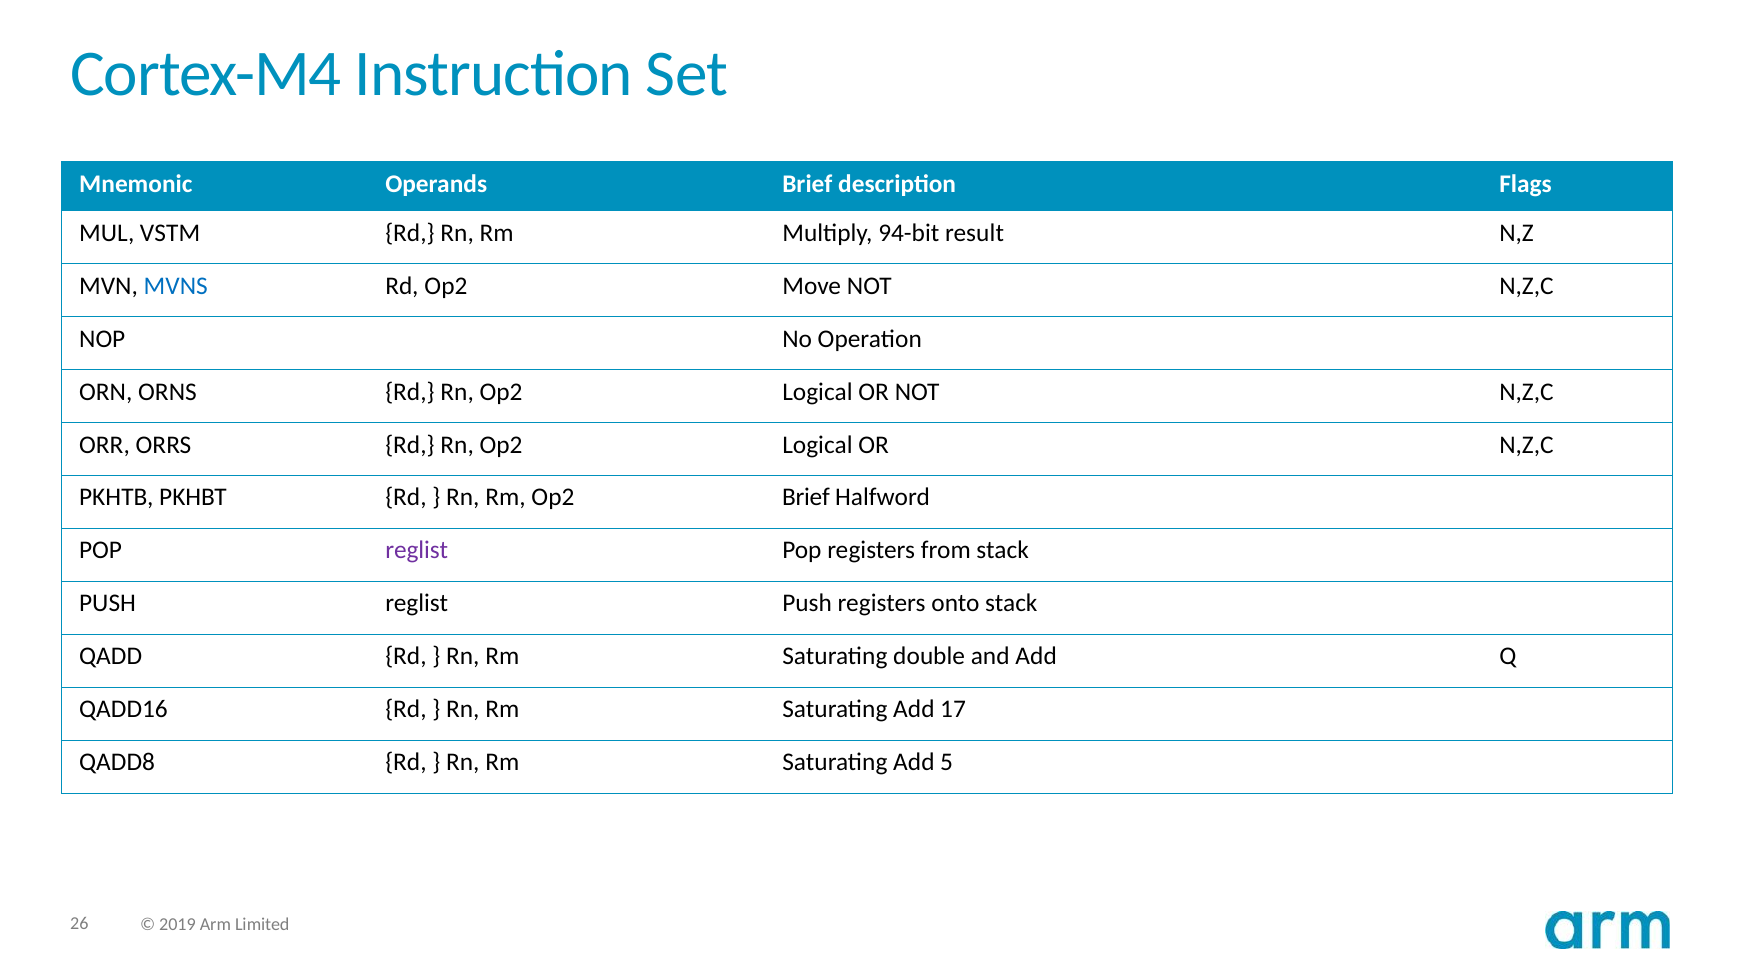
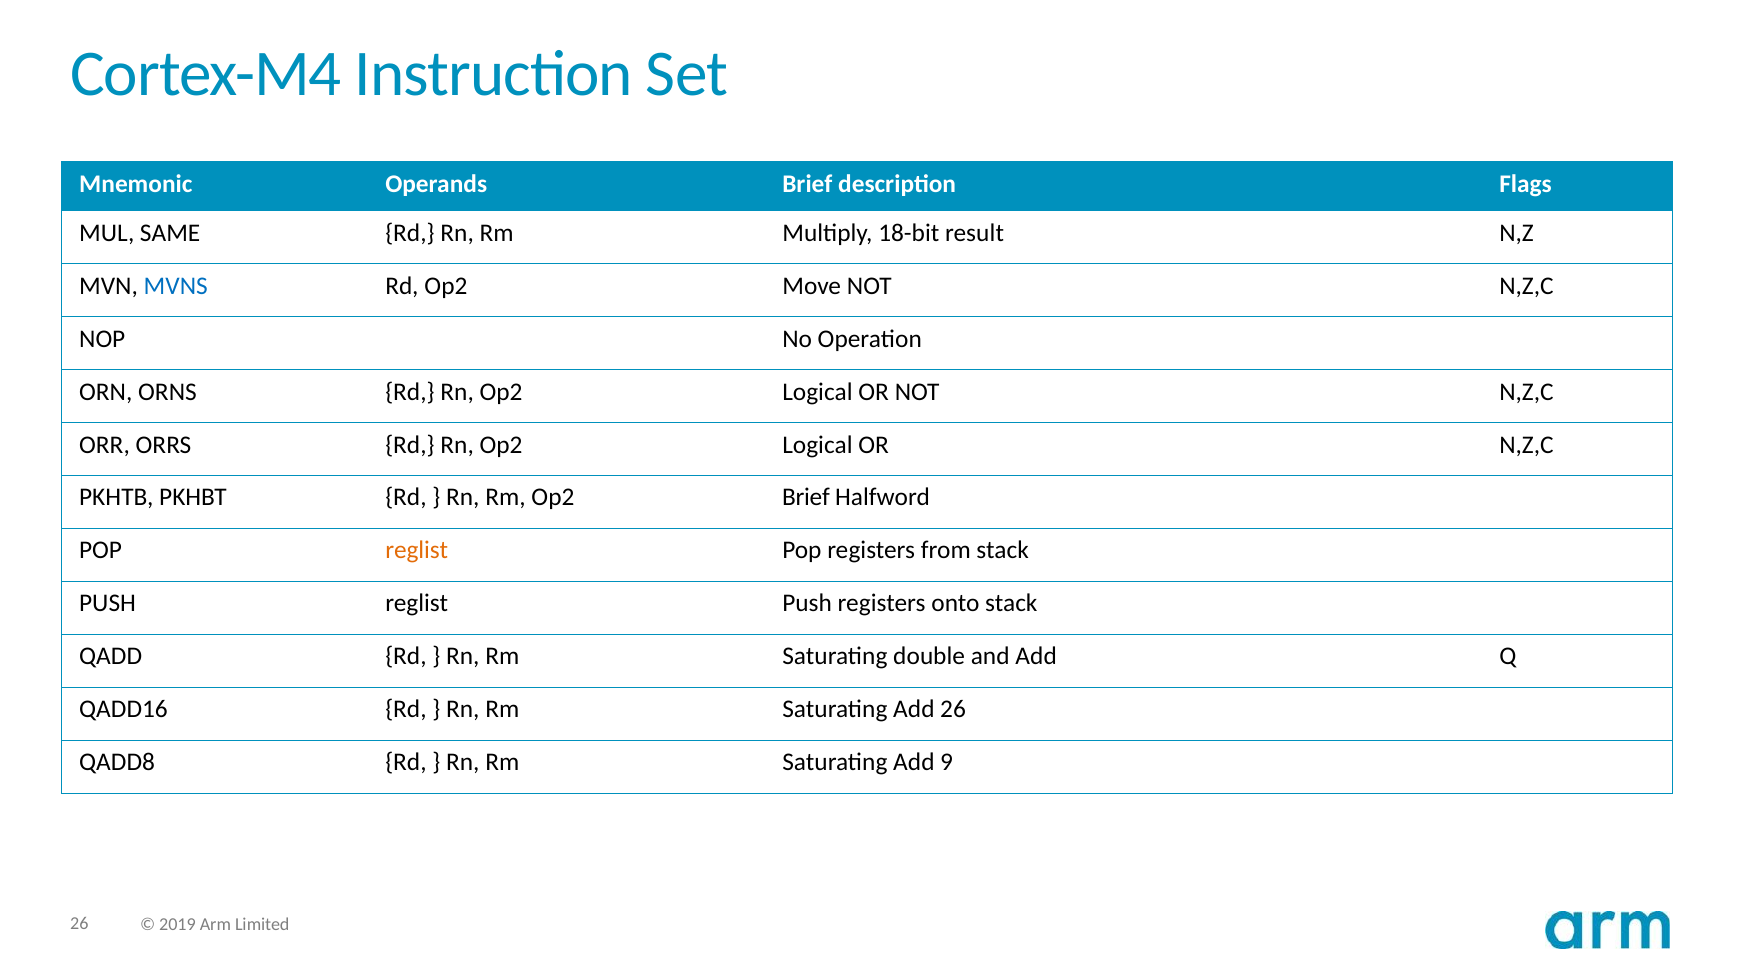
VSTM: VSTM -> SAME (170, 233)
94-bit: 94-bit -> 18-bit (909, 233)
reglist colour: purple -> orange (417, 550)
Add 17: 17 -> 26 (953, 709)
5: 5 -> 9 (947, 762)
